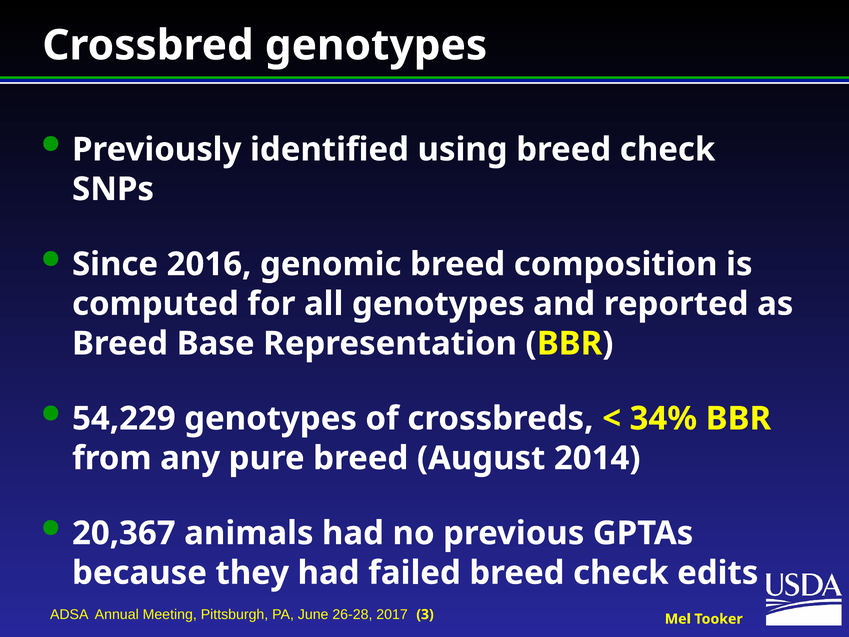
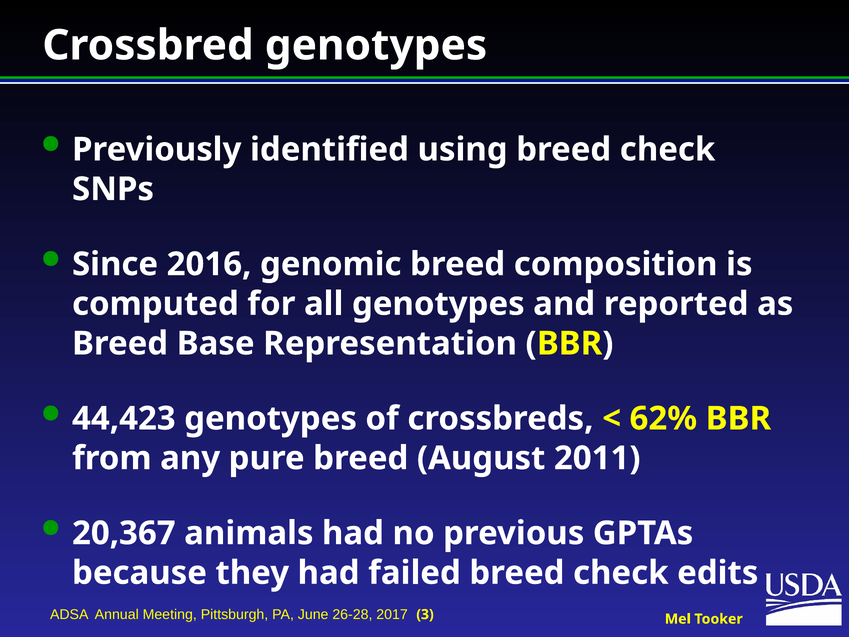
54,229: 54,229 -> 44,423 (124, 418)
34%: 34% -> 62% (663, 418)
2014: 2014 -> 2011 (597, 458)
